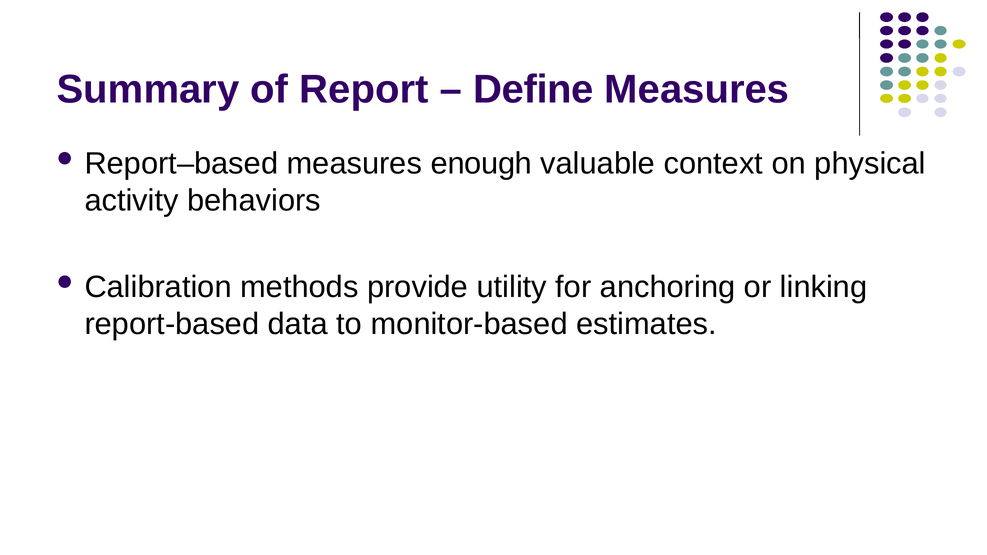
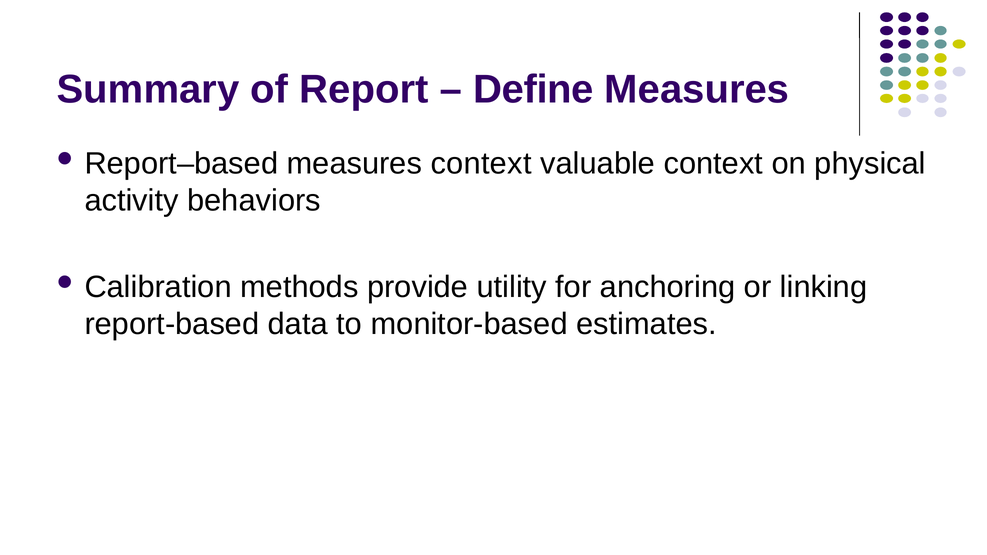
measures enough: enough -> context (481, 164)
